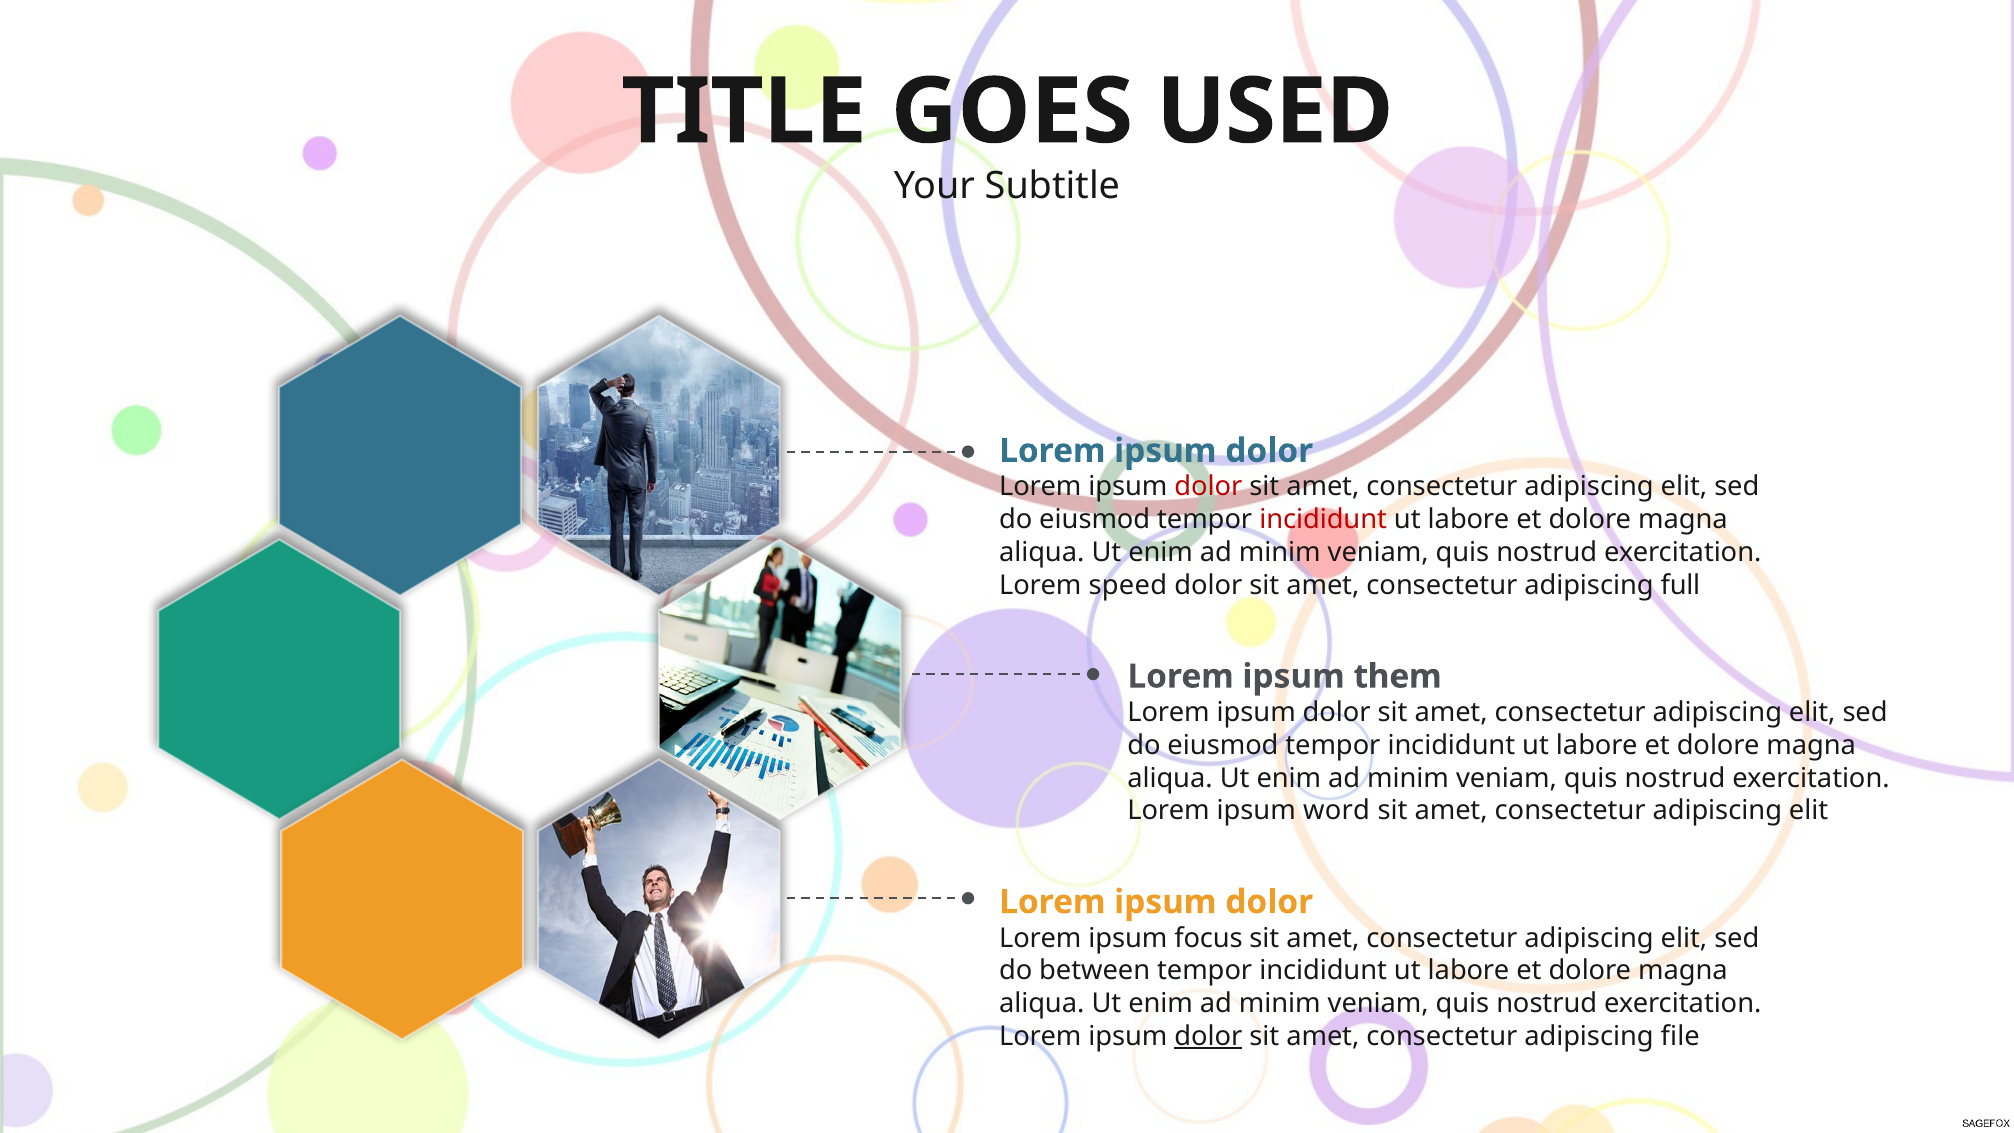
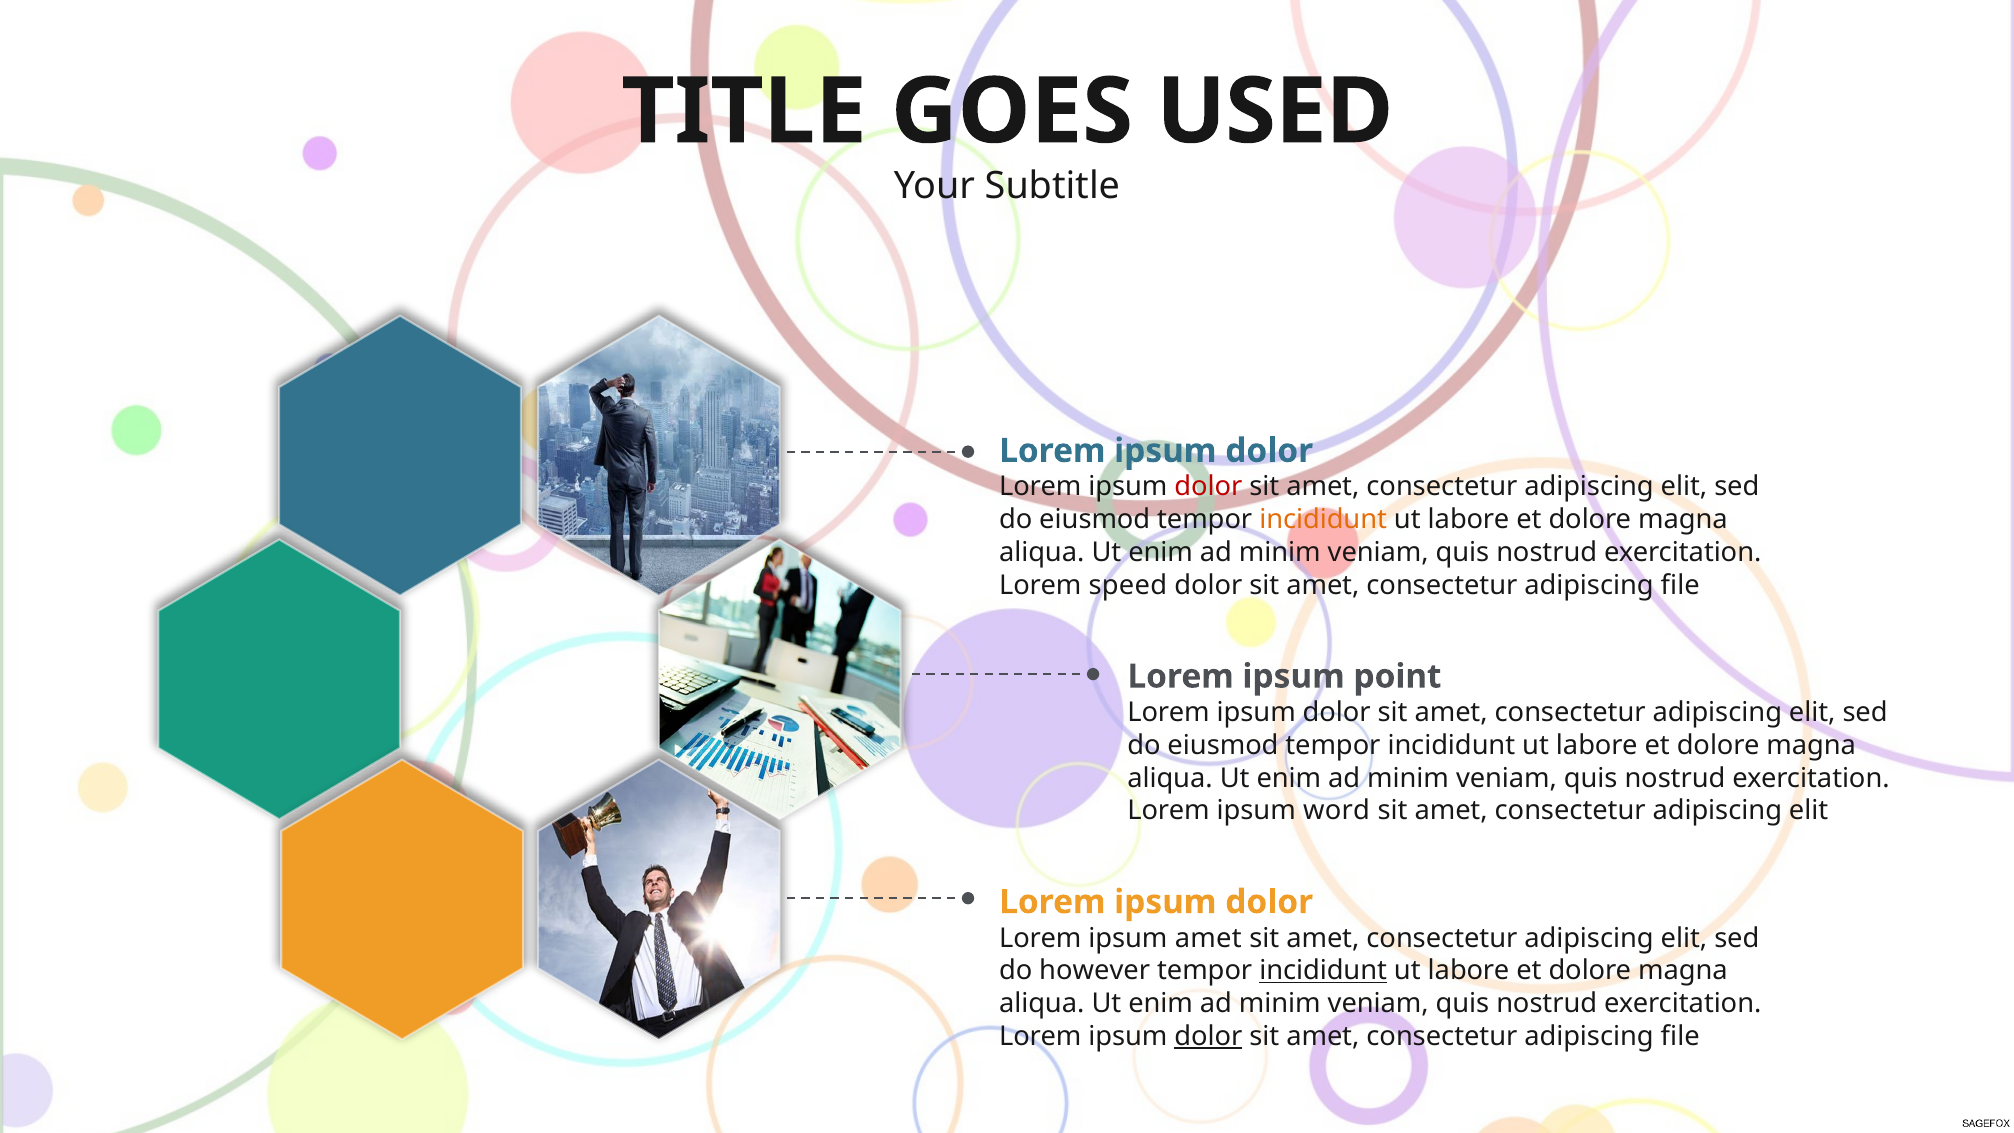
incididunt colour: red -> orange (1323, 520)
full: full -> file (1680, 585)
them: them -> point (1398, 676)
ipsum focus: focus -> amet (1208, 938)
between: between -> however (1095, 971)
incididunt underline: none -> present (1323, 971)
